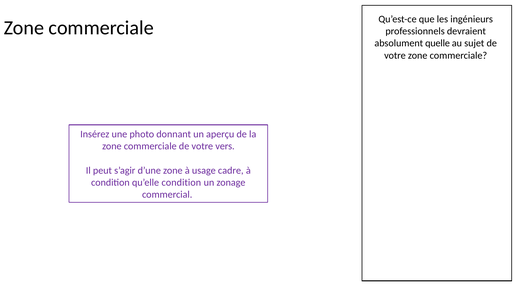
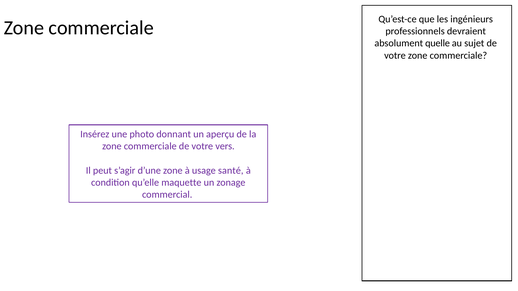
cadre: cadre -> santé (231, 171)
qu’elle condition: condition -> maquette (181, 183)
